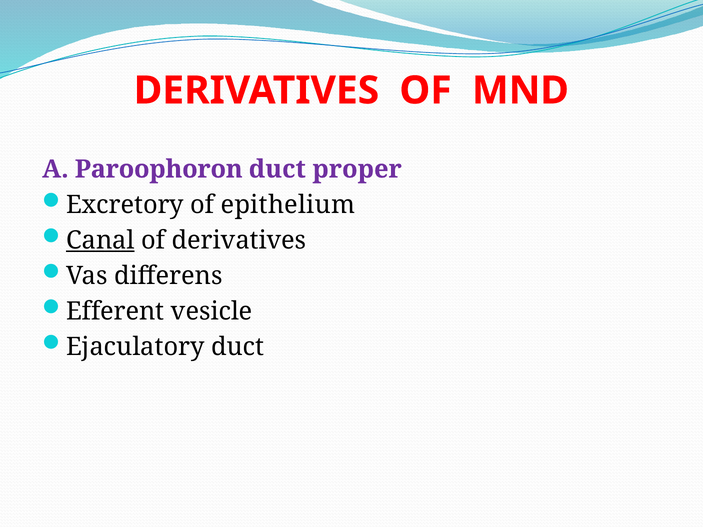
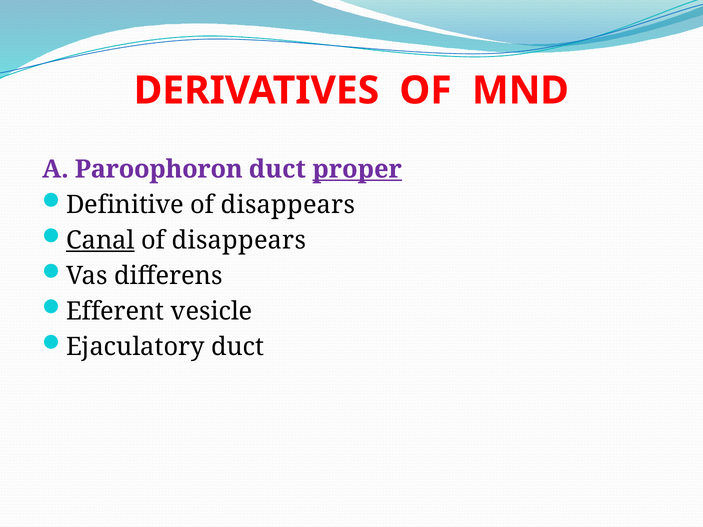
proper underline: none -> present (357, 169)
Excretory: Excretory -> Definitive (125, 205)
epithelium: epithelium -> disappears (288, 205)
derivatives: derivatives -> disappears (239, 240)
